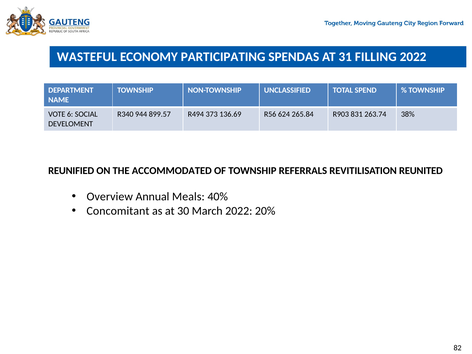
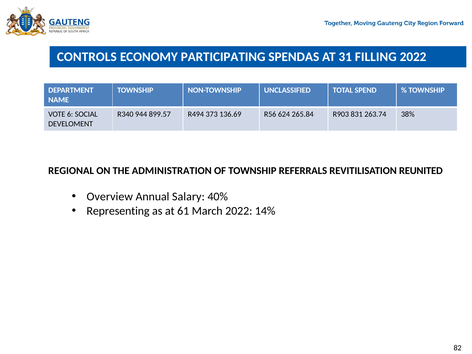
WASTEFUL: WASTEFUL -> CONTROLS (87, 57)
REUNIFIED: REUNIFIED -> REGIONAL (71, 171)
ACCOMMODATED: ACCOMMODATED -> ADMINISTRATION (172, 171)
Meals: Meals -> Salary (188, 197)
Concomitant: Concomitant -> Representing (118, 211)
30: 30 -> 61 (183, 211)
20%: 20% -> 14% (265, 211)
